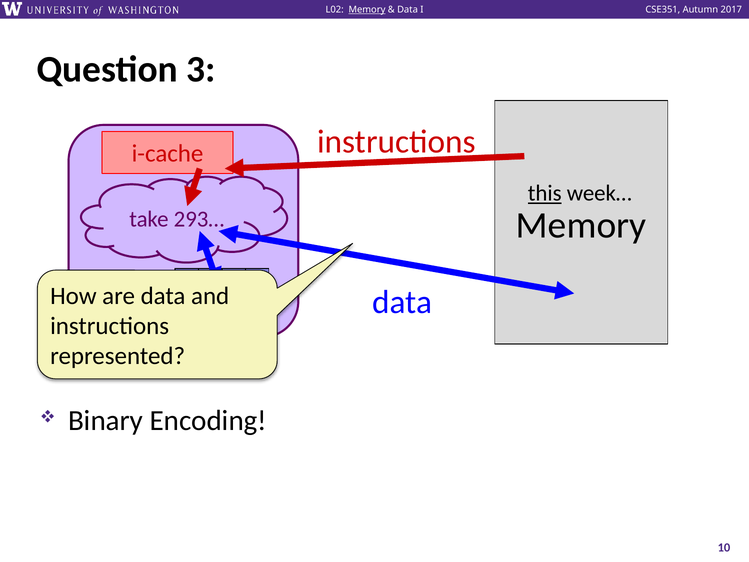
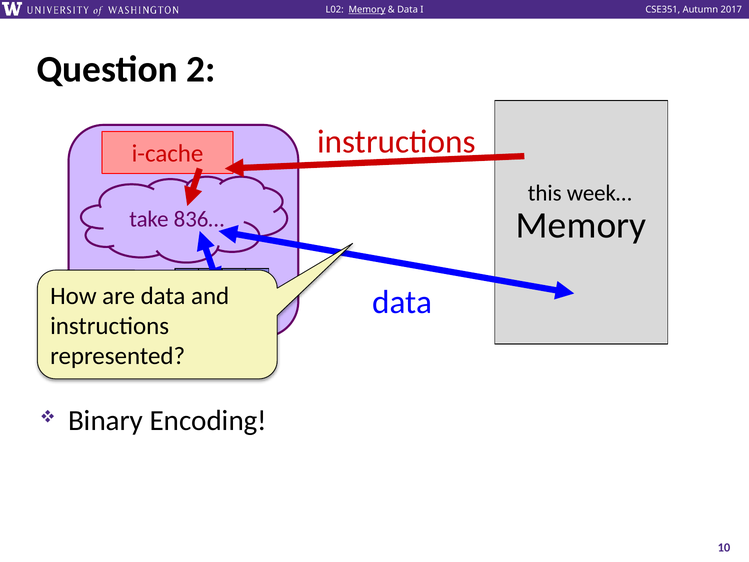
3: 3 -> 2 (201, 70)
this underline: present -> none (545, 193)
293…: 293… -> 836… (199, 219)
